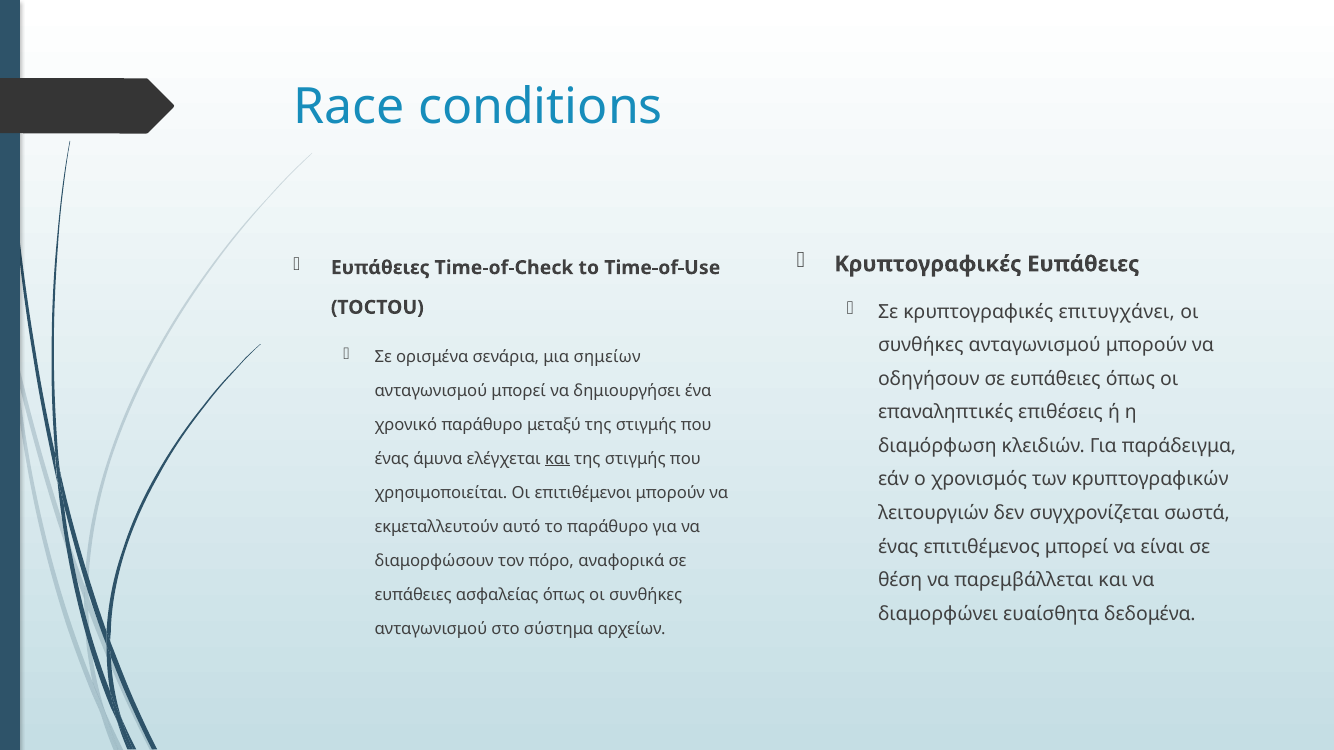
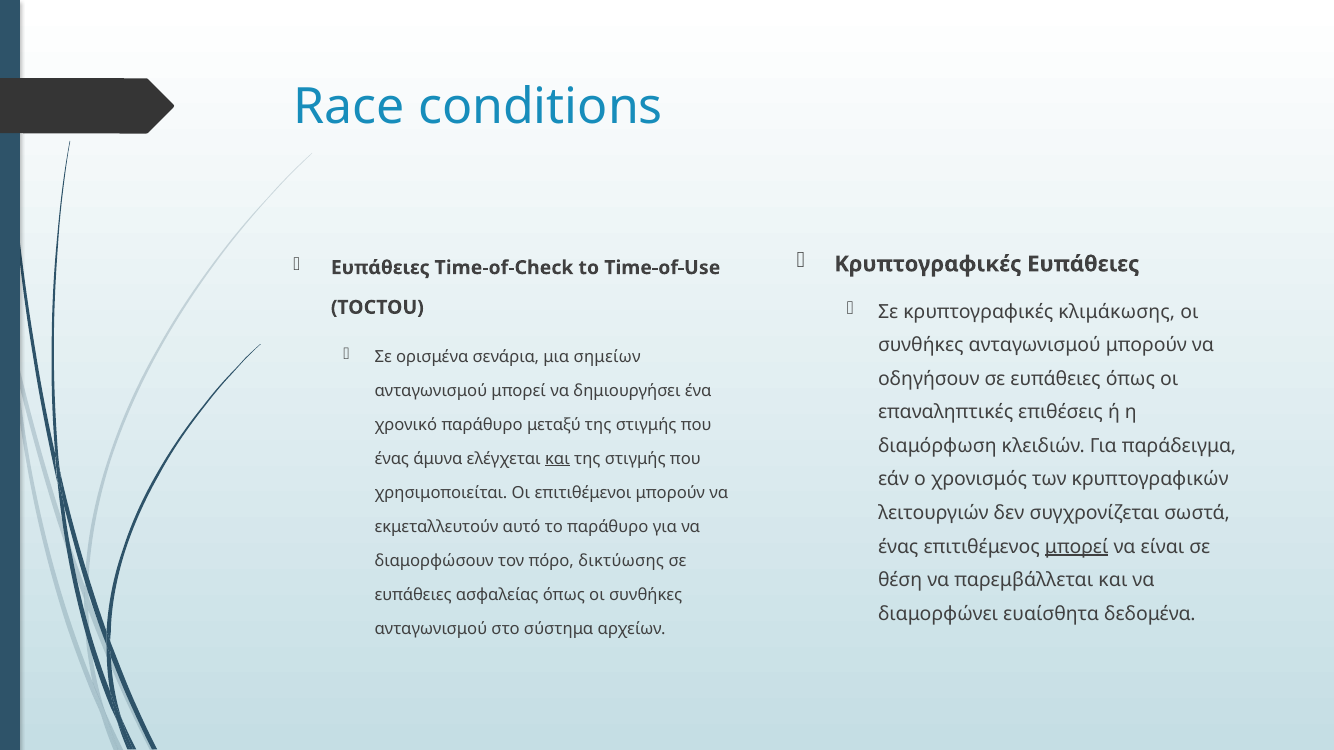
επιτυγχάνει: επιτυγχάνει -> κλιμάκωσης (1117, 312)
μπορεί underline: none -> present (1077, 547)
αναφορικά: αναφορικά -> δικτύωσης (621, 561)
